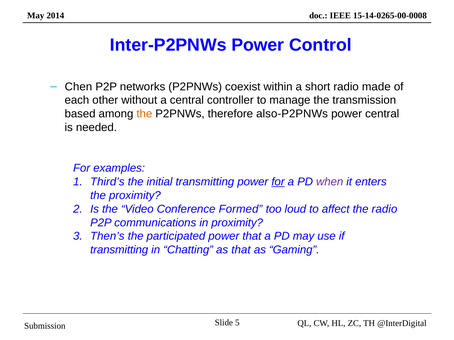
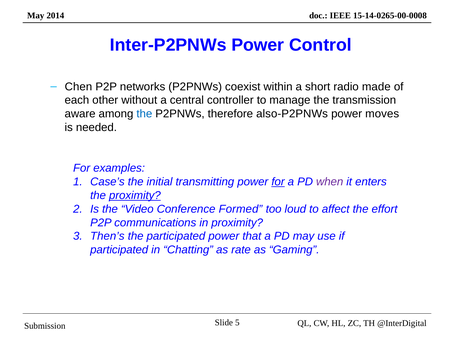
based: based -> aware (80, 114)
the colour: orange -> blue (144, 114)
power central: central -> moves (382, 114)
Third’s: Third’s -> Case’s (107, 182)
proximity underline: none -> present (135, 196)
the radio: radio -> effort (385, 209)
transmitting: transmitting -> participated (119, 250)
as that: that -> rate (241, 250)
